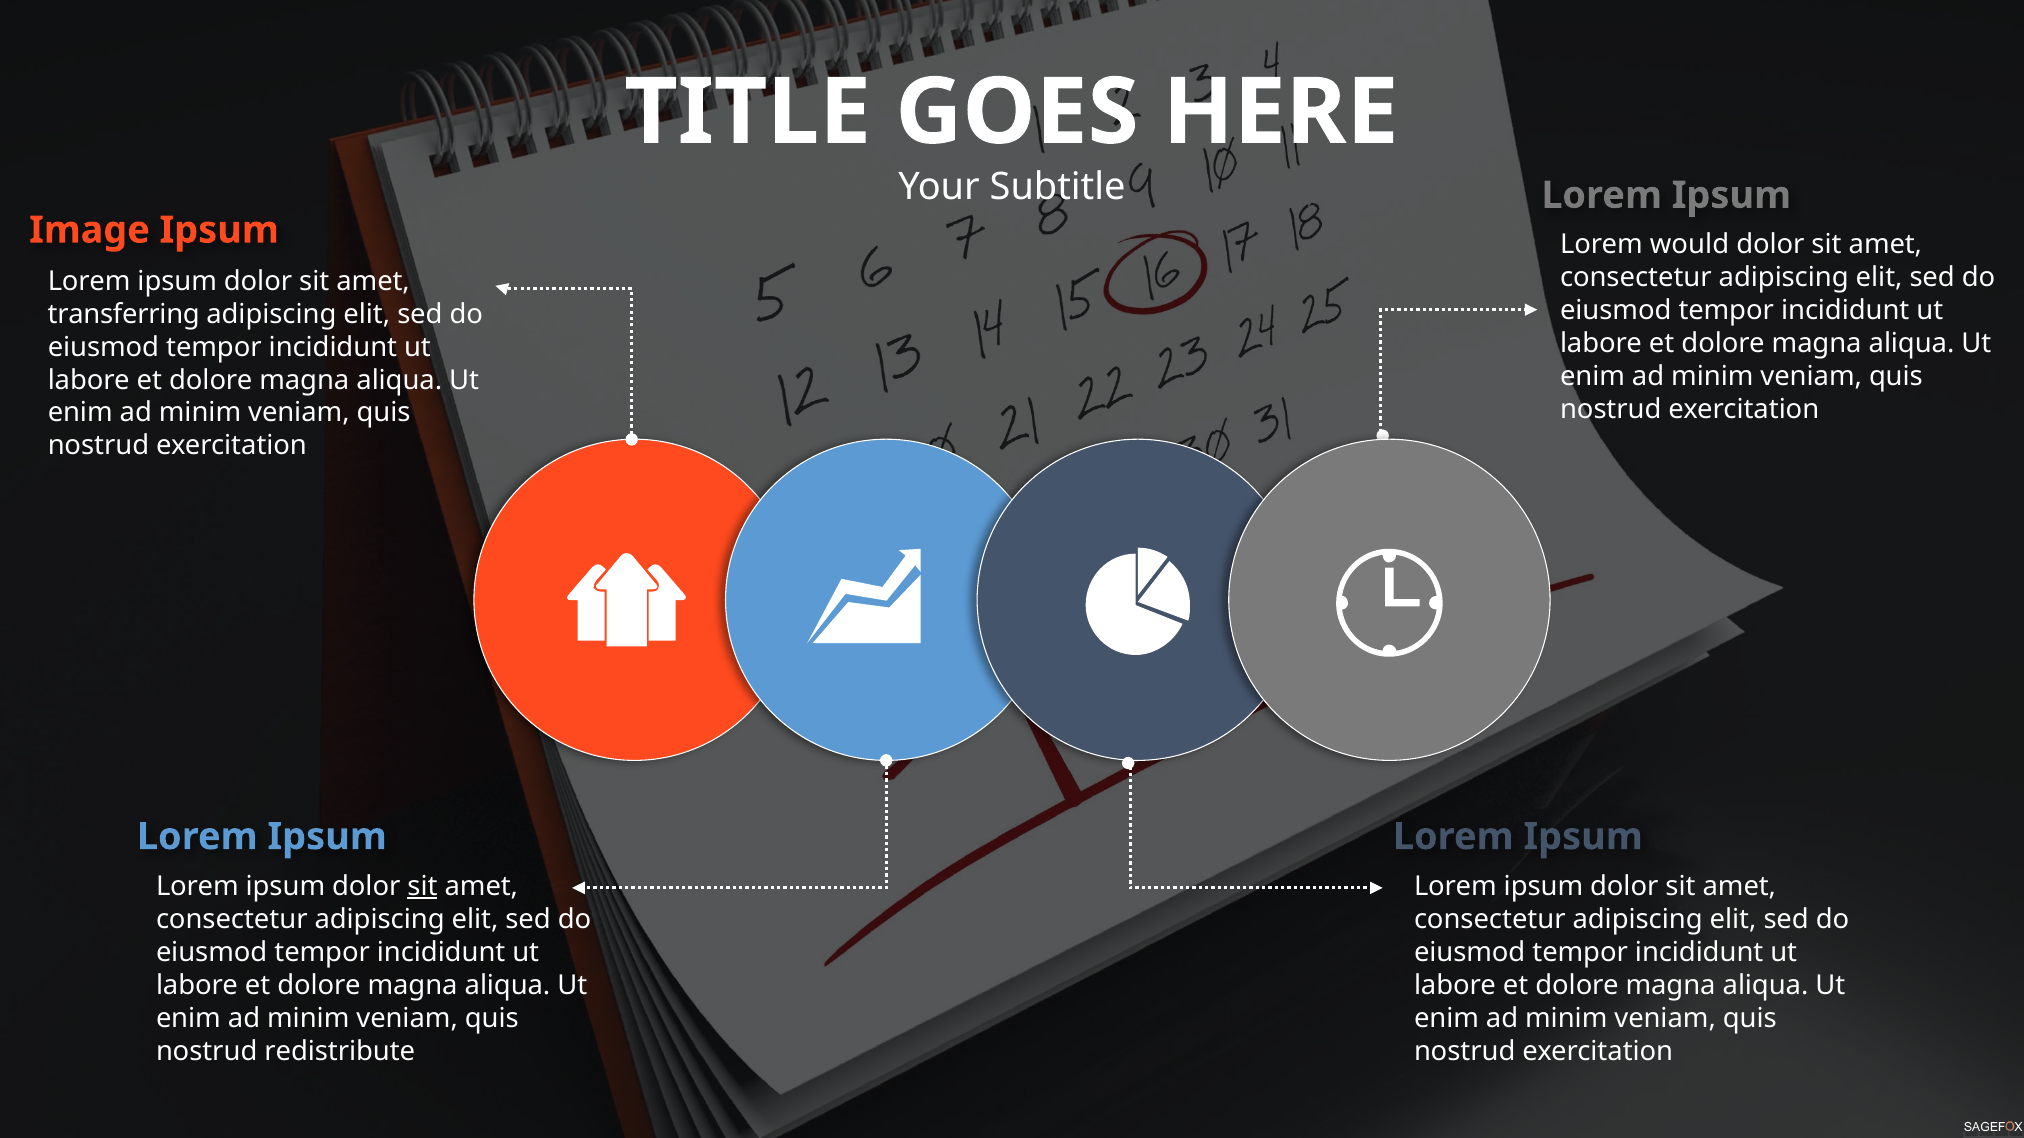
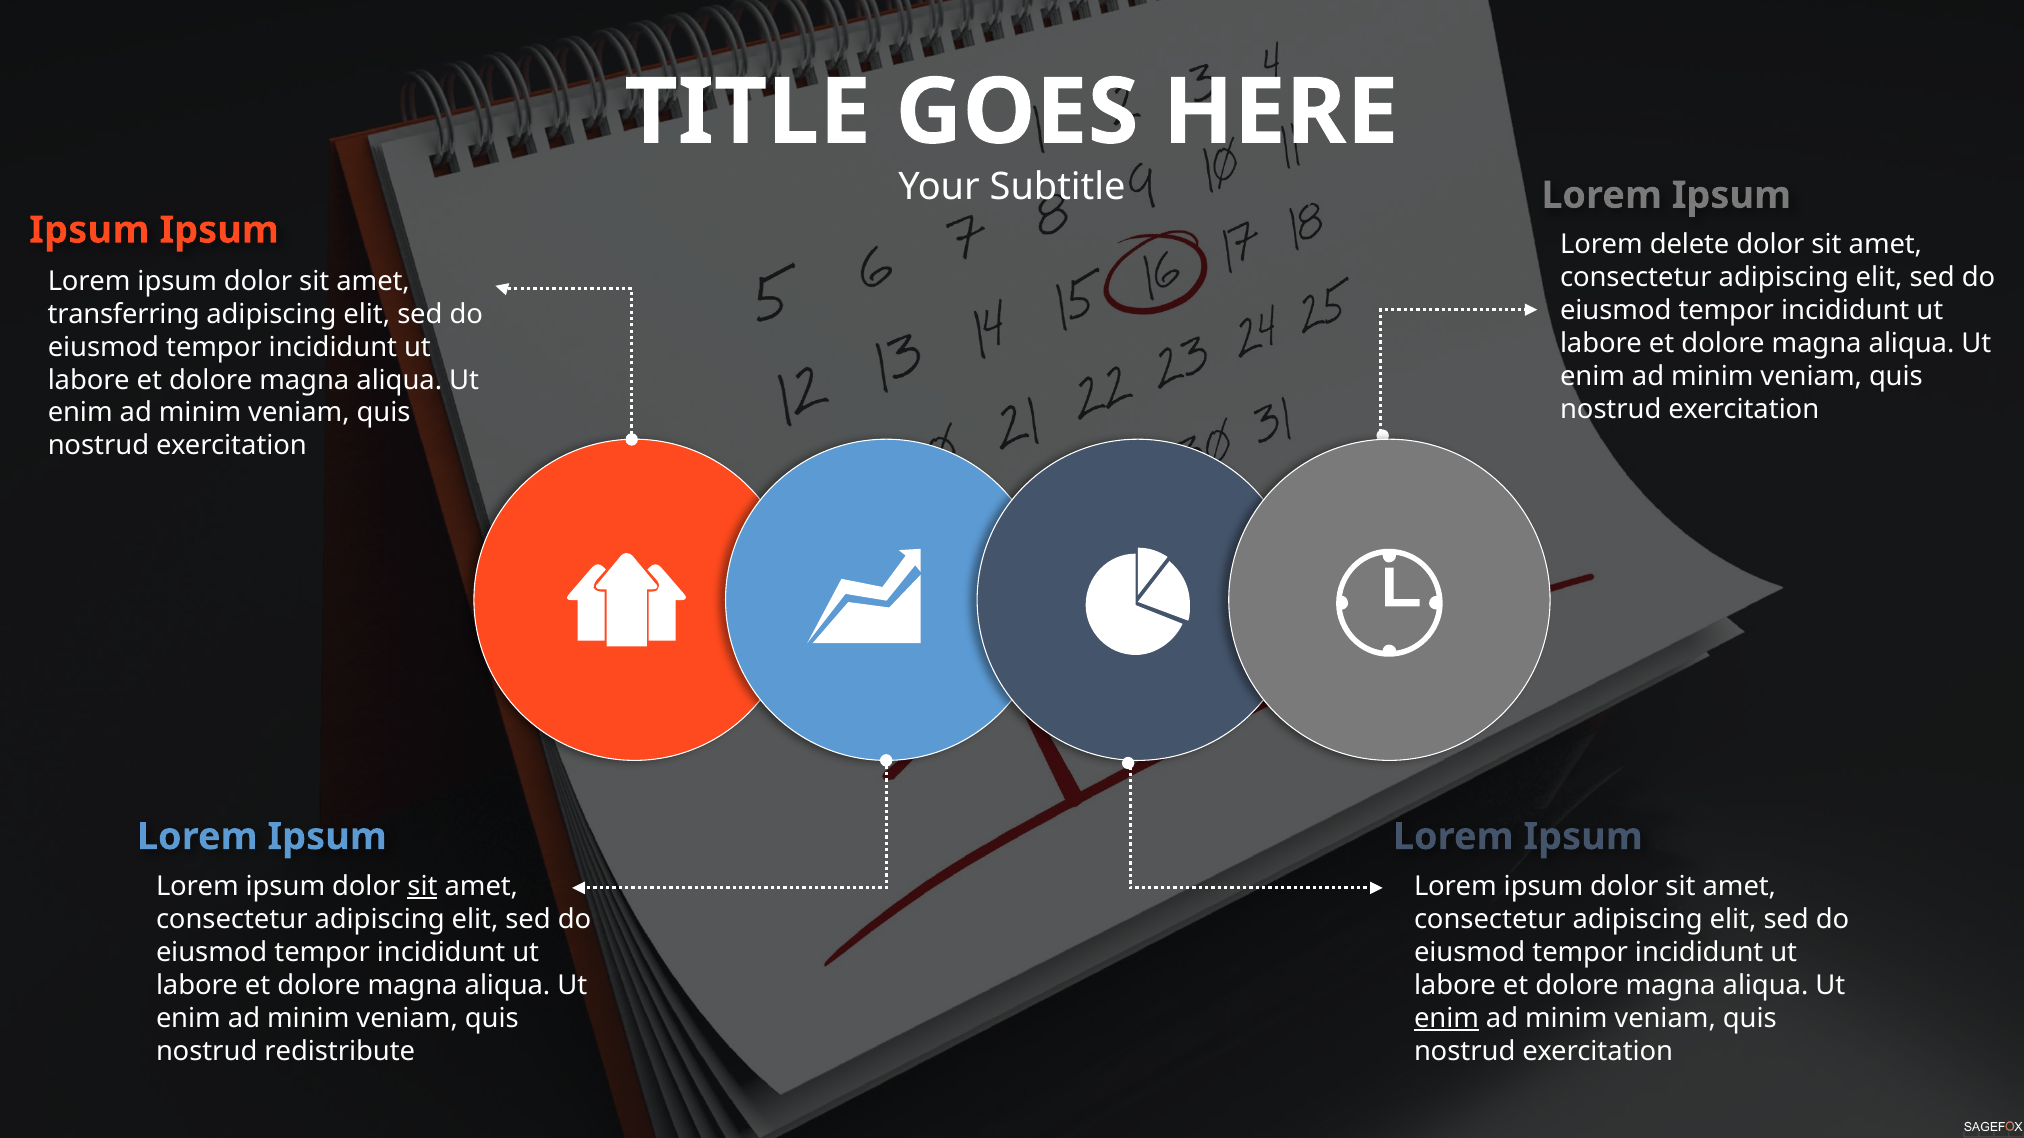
Image: Image -> Ipsum (89, 230)
would: would -> delete (1690, 245)
enim underline: none -> present (1447, 1019)
